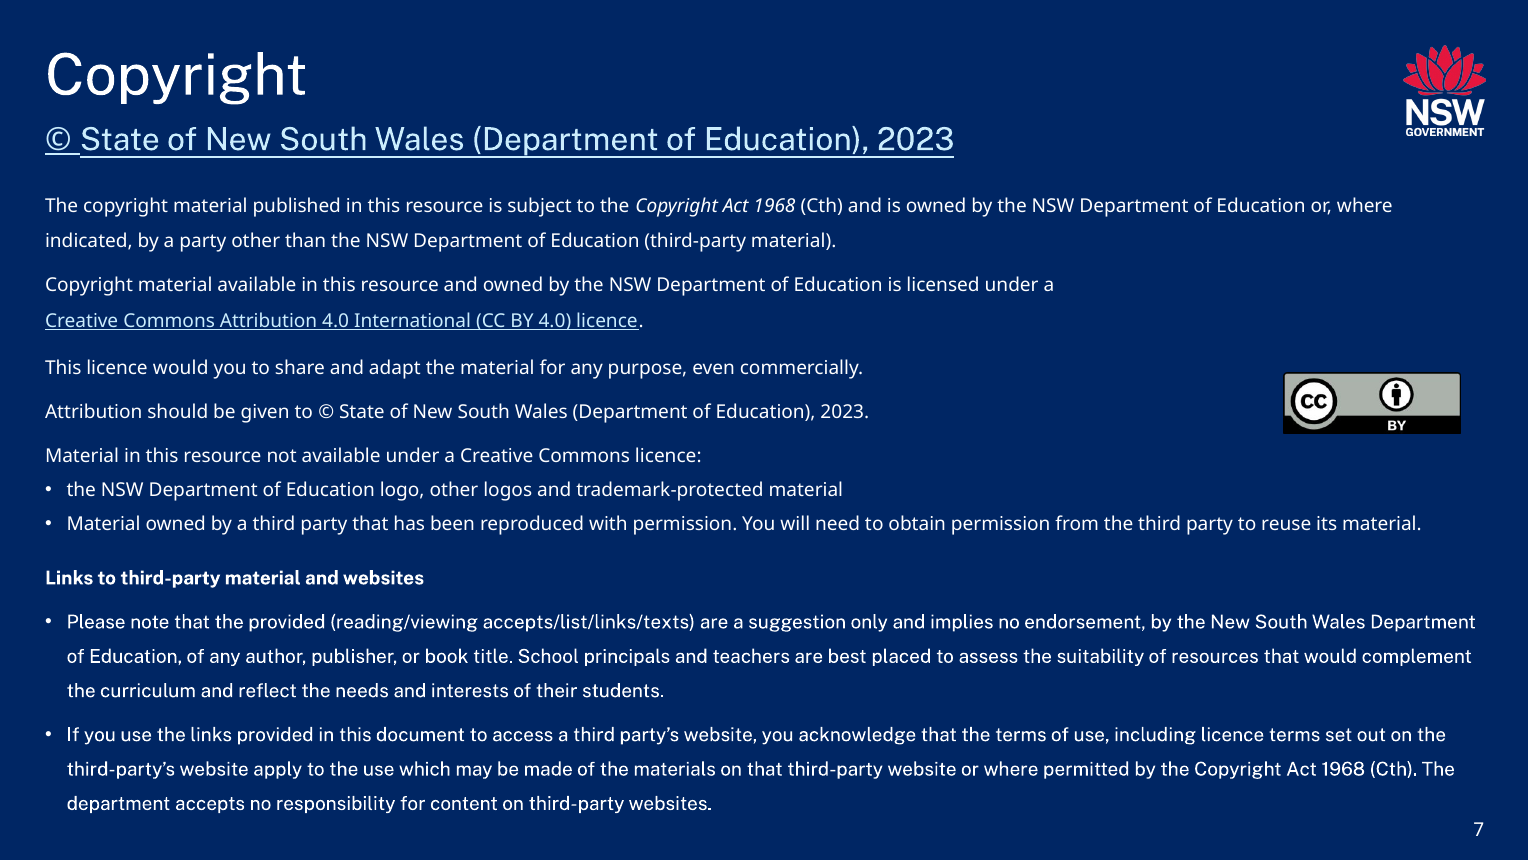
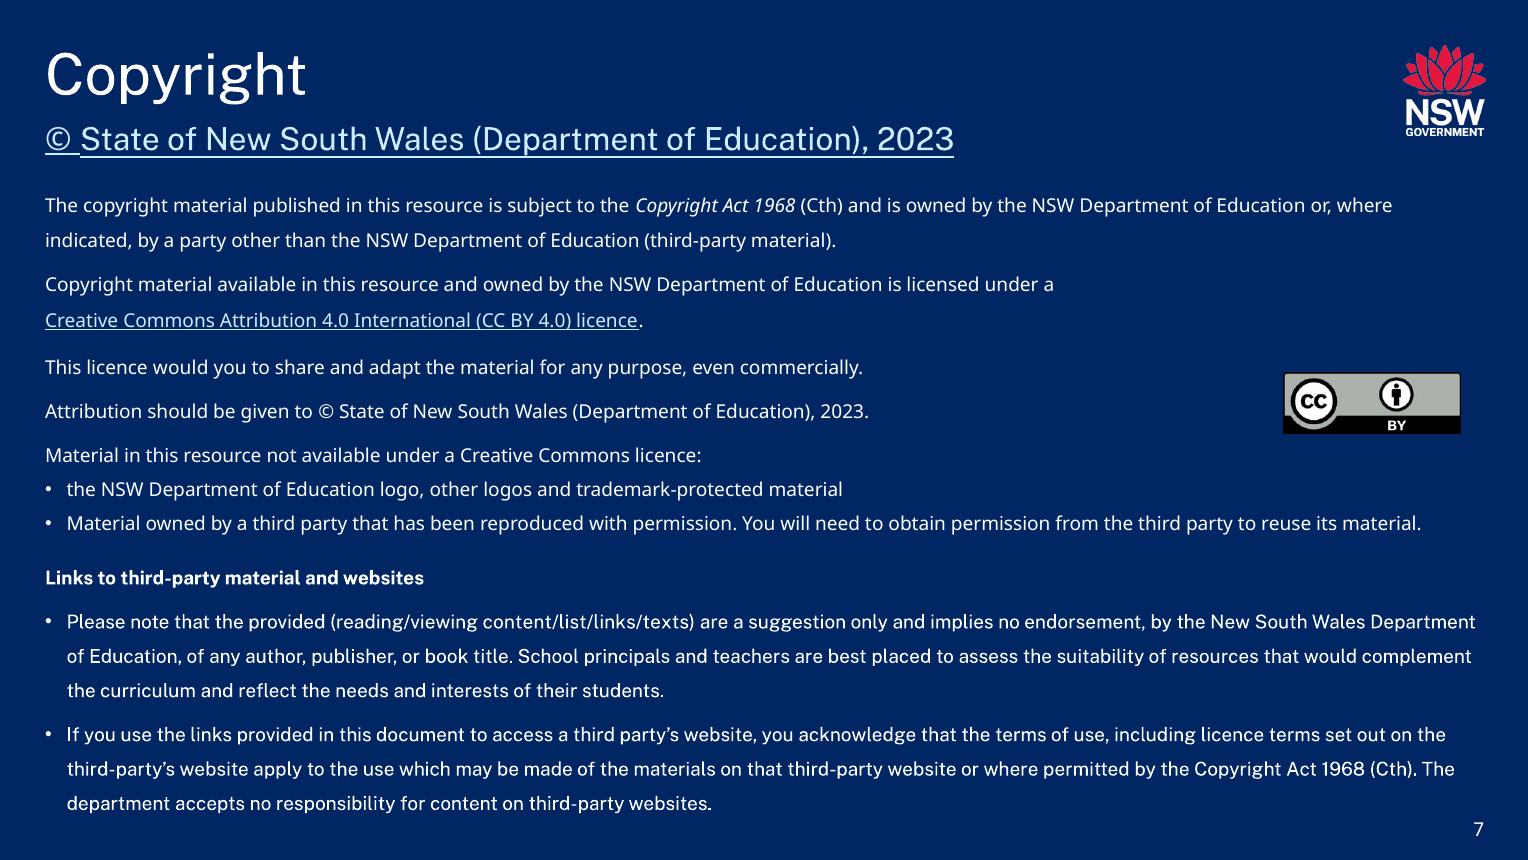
accepts/list/links/texts: accepts/list/links/texts -> content/list/links/texts (589, 622)
